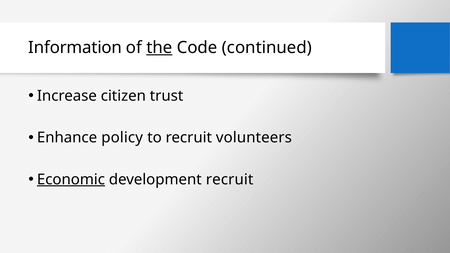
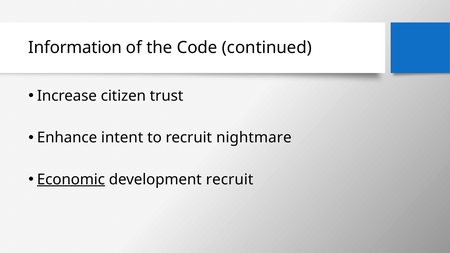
the underline: present -> none (159, 48)
policy: policy -> intent (122, 138)
volunteers: volunteers -> nightmare (254, 138)
